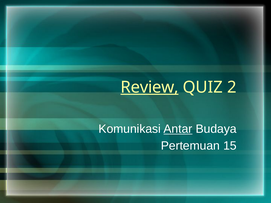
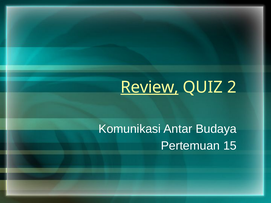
Antar underline: present -> none (178, 129)
